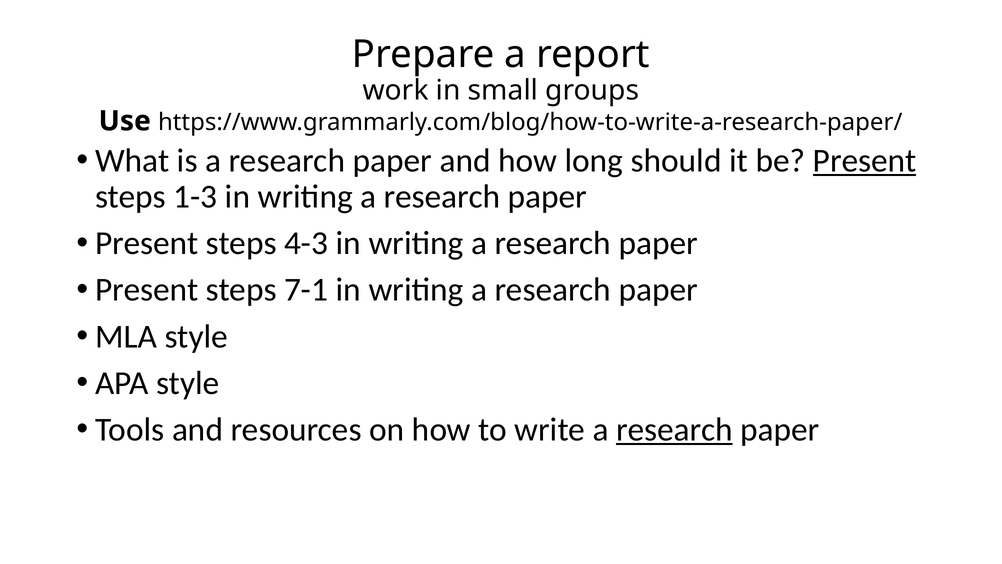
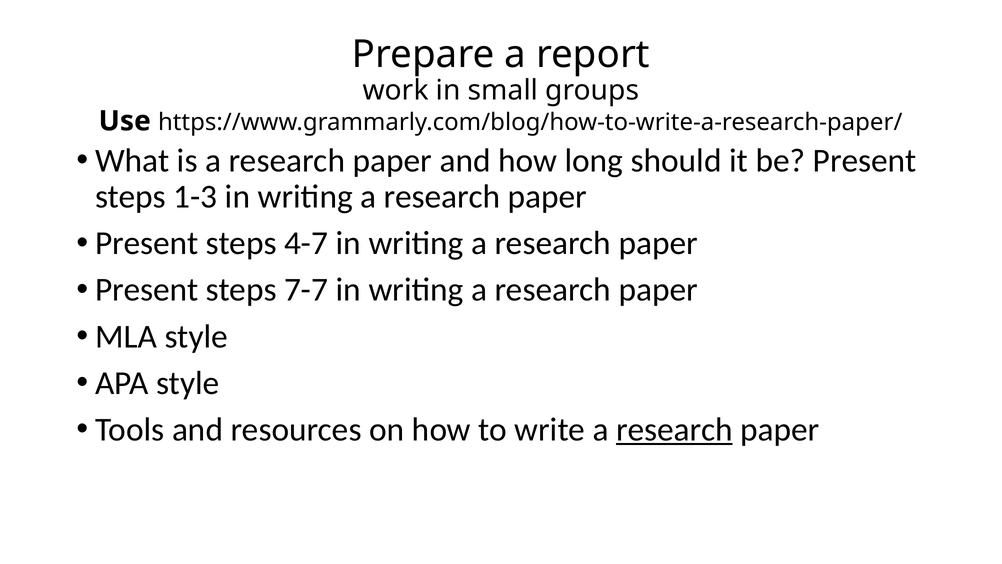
Present underline: present -> none (865, 161)
4-3: 4-3 -> 4-7 (306, 243)
7-1: 7-1 -> 7-7 (306, 290)
